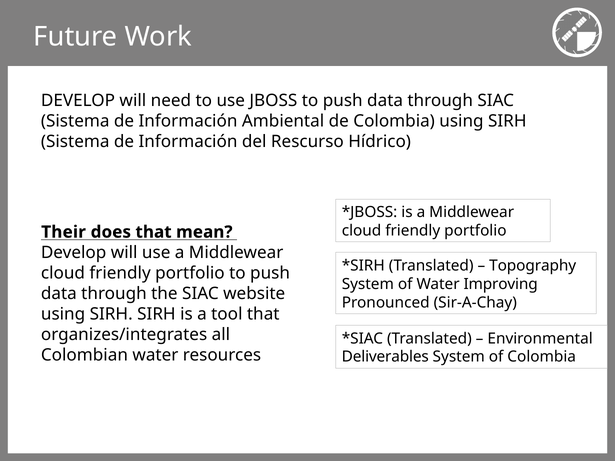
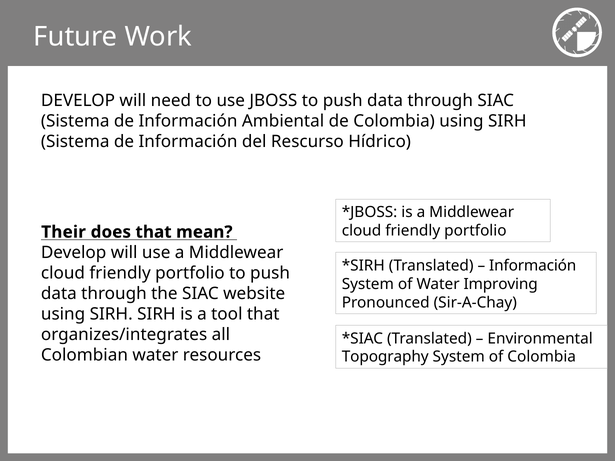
Topography: Topography -> Información (533, 266)
Deliverables: Deliverables -> Topography (385, 357)
